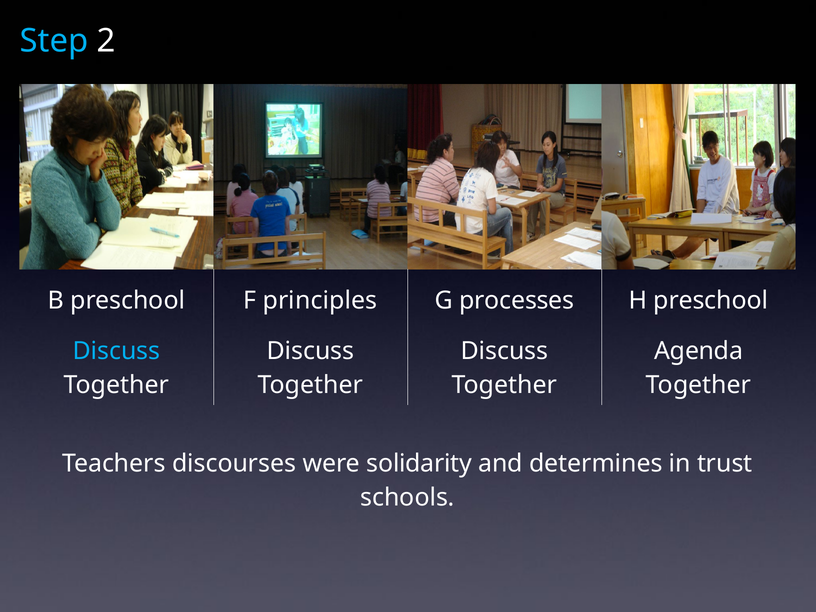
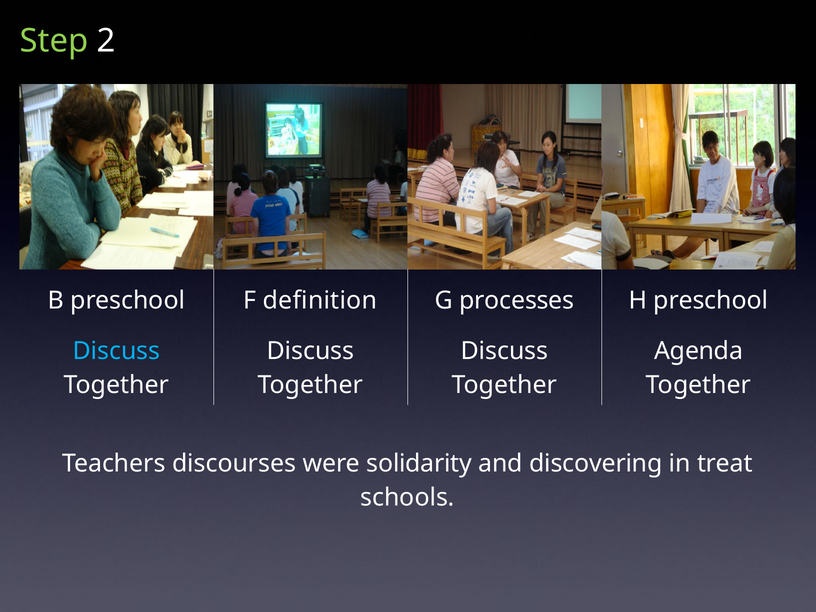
Step colour: light blue -> light green (54, 41)
principles: principles -> definition (320, 300)
determines: determines -> discovering (596, 463)
trust: trust -> treat (725, 463)
